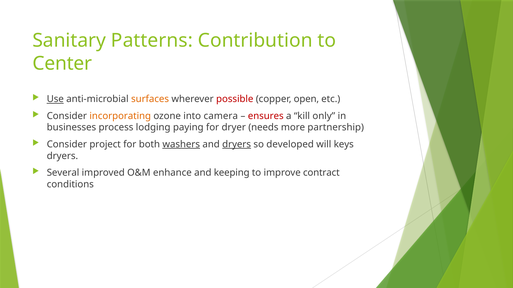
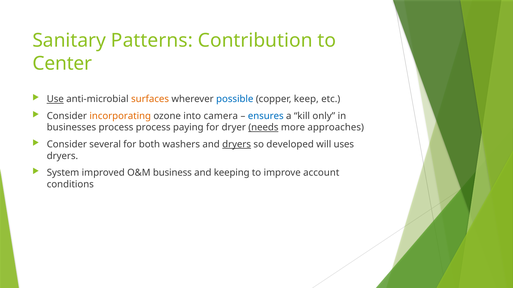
possible colour: red -> blue (235, 99)
open: open -> keep (306, 99)
ensures colour: red -> blue (266, 116)
process lodging: lodging -> process (153, 128)
needs underline: none -> present (263, 128)
partnership: partnership -> approaches (336, 128)
project: project -> several (105, 145)
washers underline: present -> none (181, 145)
keys: keys -> uses (344, 145)
Several: Several -> System (63, 173)
enhance: enhance -> business (172, 173)
contract: contract -> account (321, 173)
